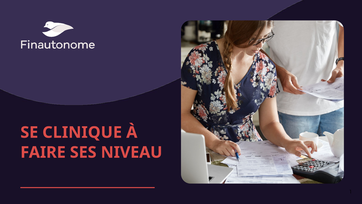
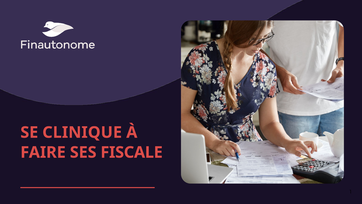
NIVEAU: NIVEAU -> FISCALE (132, 152)
